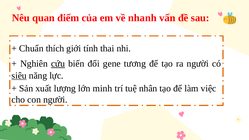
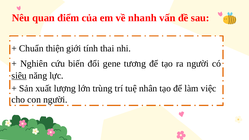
thích: thích -> thiện (55, 49)
cứu underline: present -> none (58, 64)
minh: minh -> trùng (103, 88)
